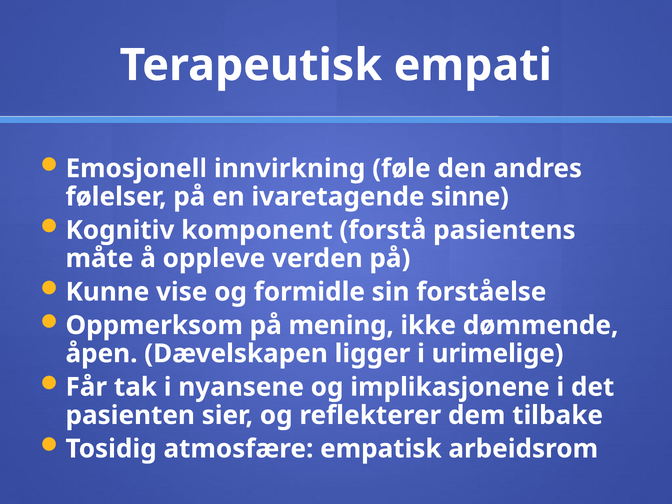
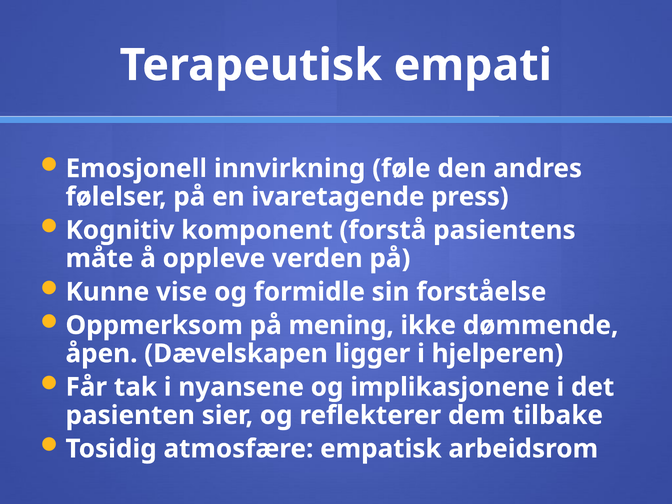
sinne: sinne -> press (470, 197)
urimelige: urimelige -> hjelperen (498, 354)
